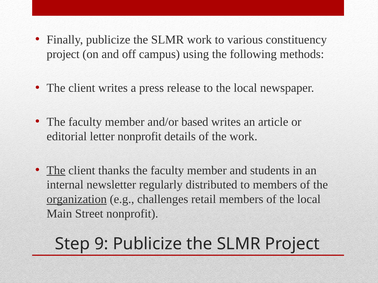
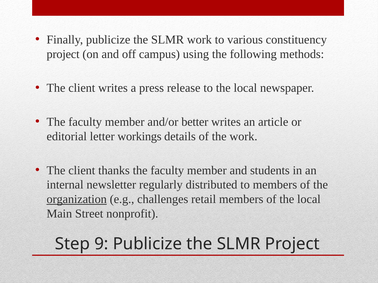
based: based -> better (195, 122)
letter nonprofit: nonprofit -> workings (140, 137)
The underline: present -> none (56, 171)
